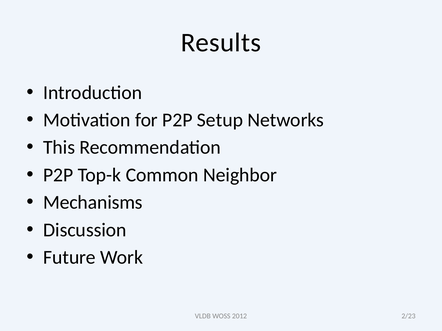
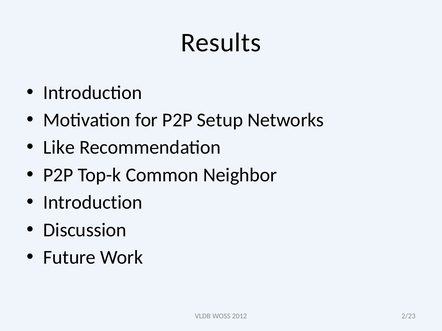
This: This -> Like (59, 148)
Mechanisms: Mechanisms -> Introduction (93, 203)
